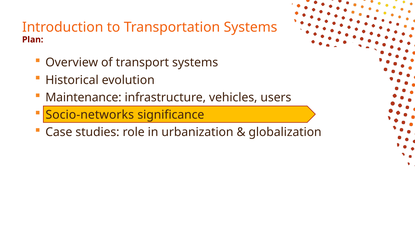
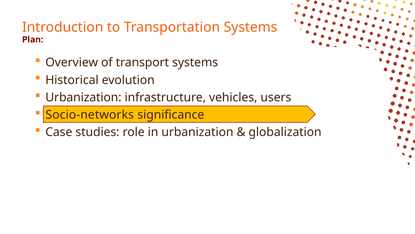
Maintenance: Maintenance -> Urbanization (83, 97)
